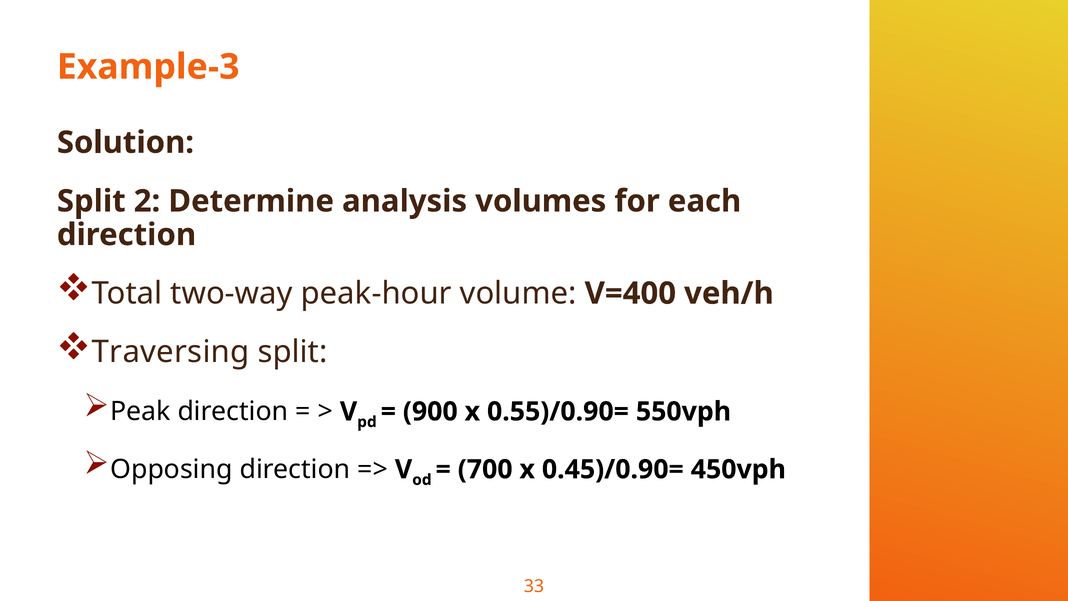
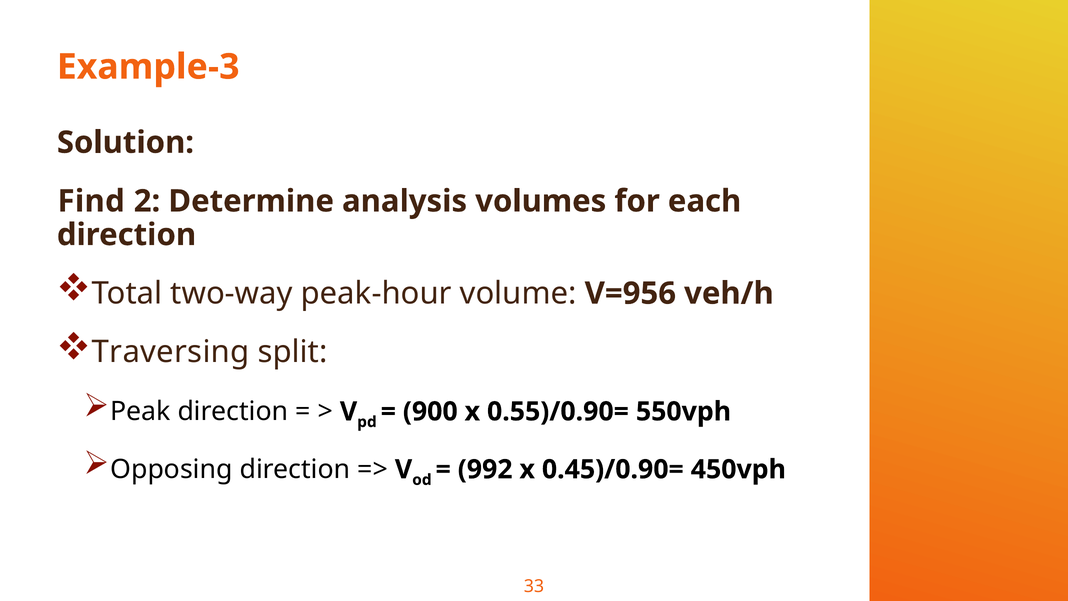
Split: Split -> Find (91, 201)
V=400: V=400 -> V=956 (630, 293)
700: 700 -> 992 (485, 469)
